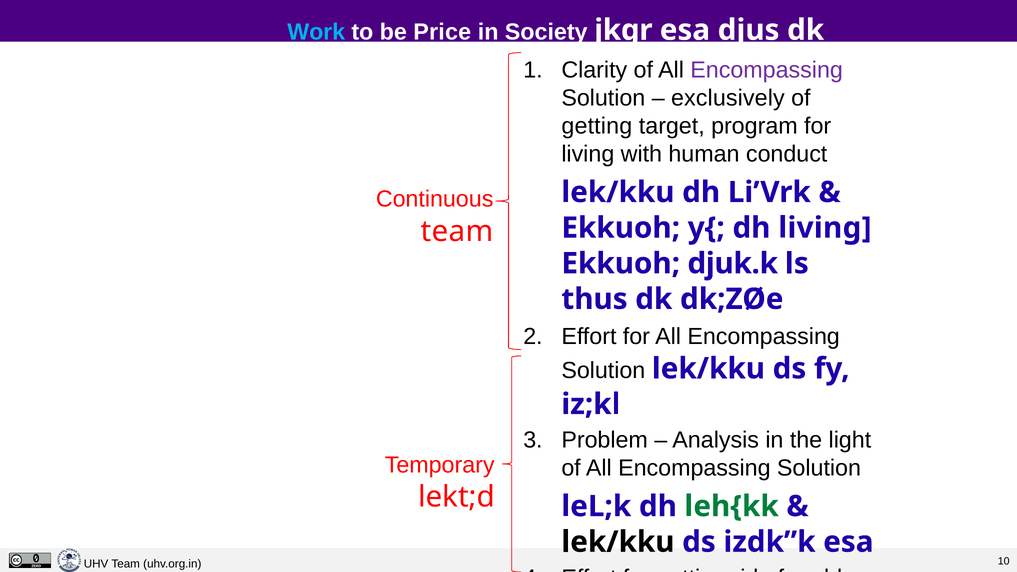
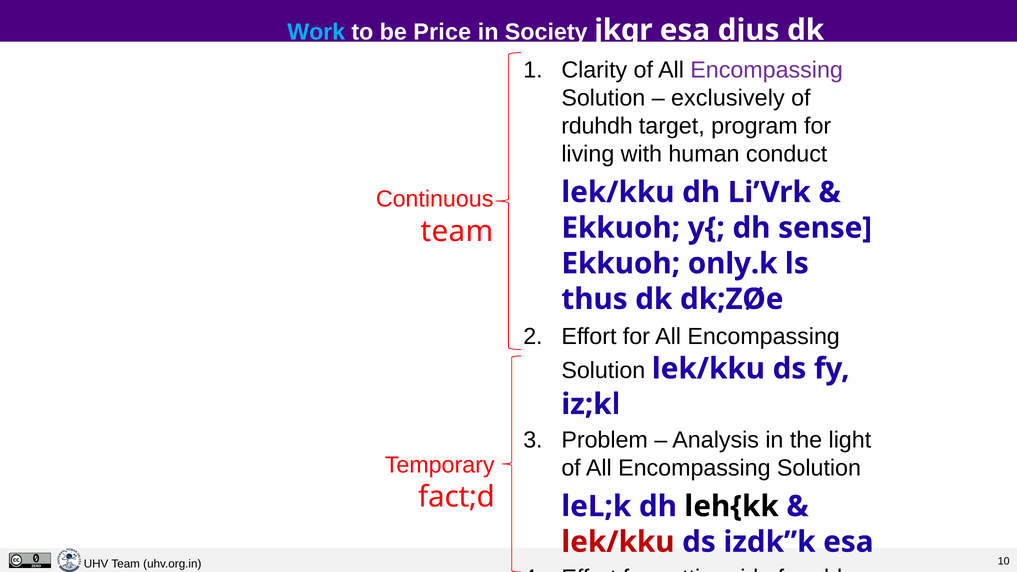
getting: getting -> rduhdh (597, 126)
dh living: living -> sense (825, 228)
djuk.k: djuk.k -> only.k (733, 264)
lekt;d: lekt;d -> fact;d (457, 497)
leh{kk colour: green -> black (732, 506)
lek/kku colour: black -> red (618, 542)
